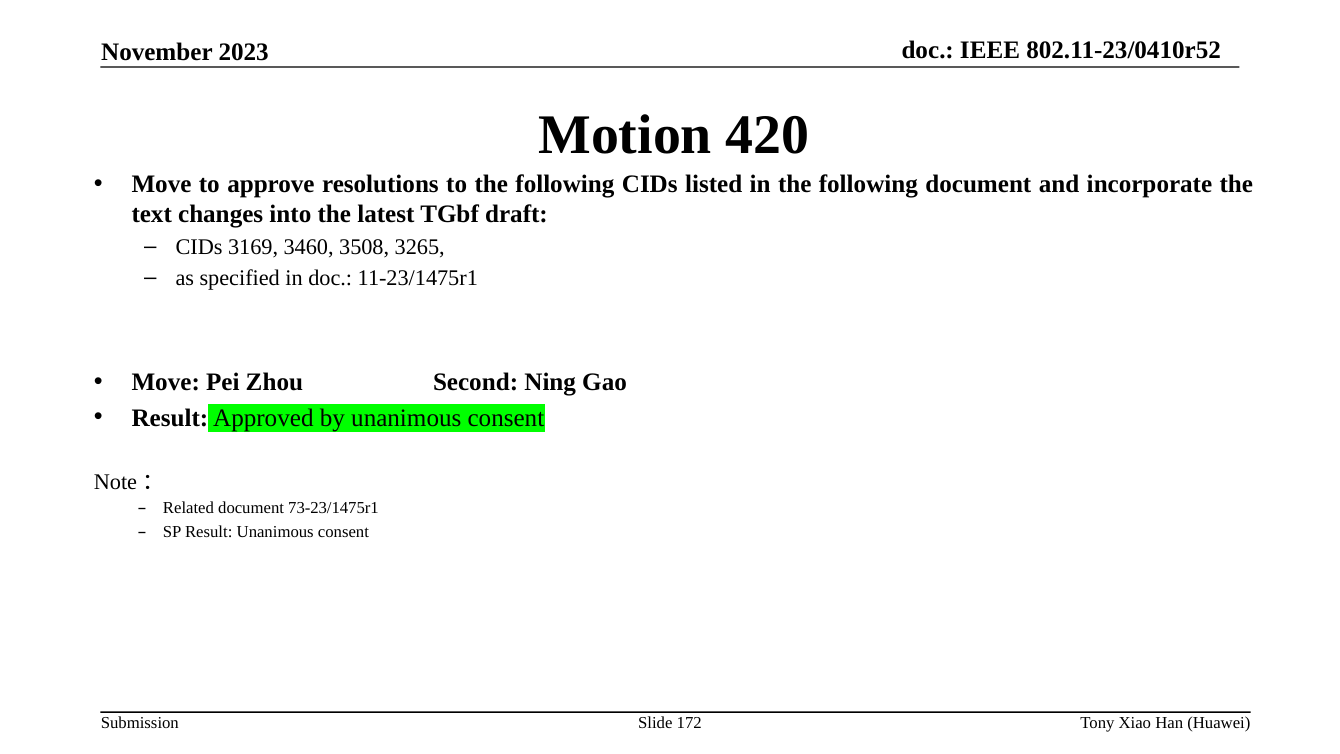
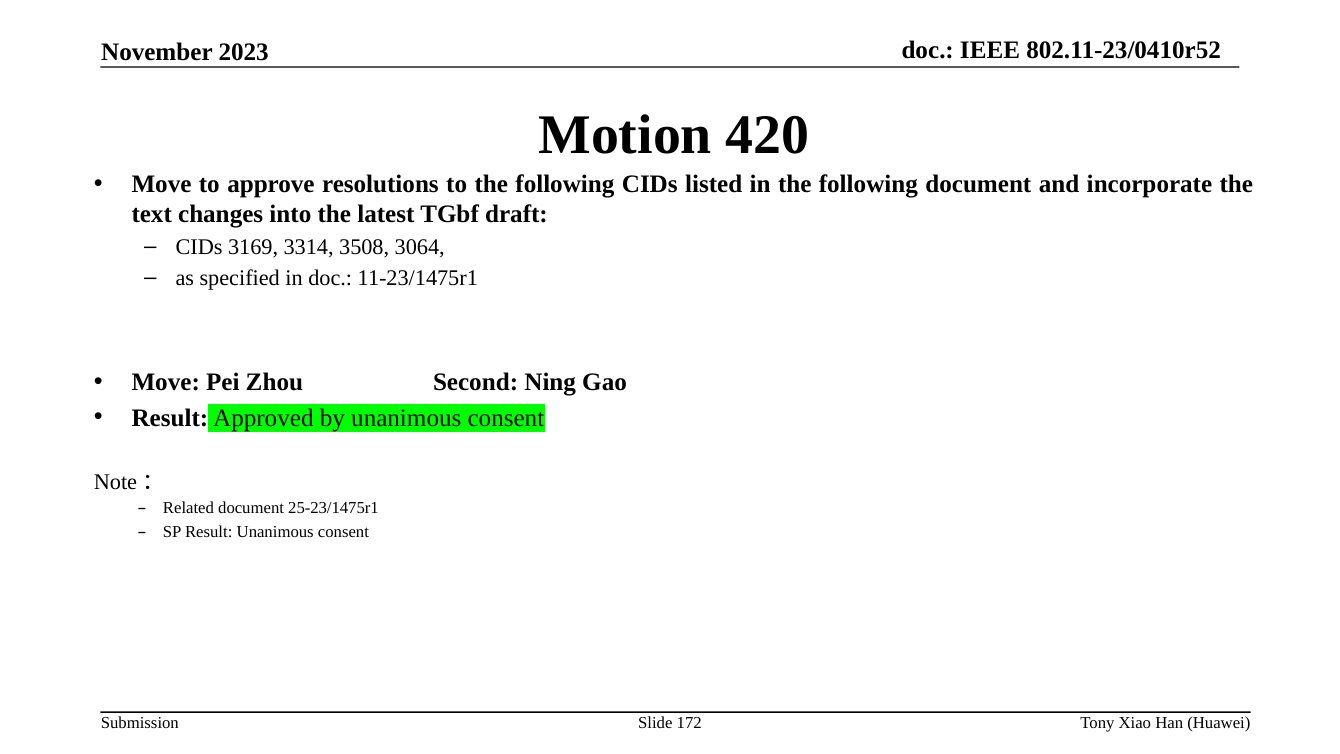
3460: 3460 -> 3314 (309, 247)
3265: 3265 -> 3064 (420, 247)
73-23/1475r1: 73-23/1475r1 -> 25-23/1475r1 (333, 508)
